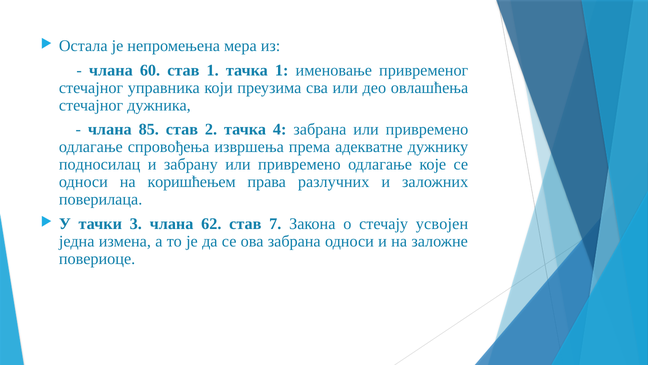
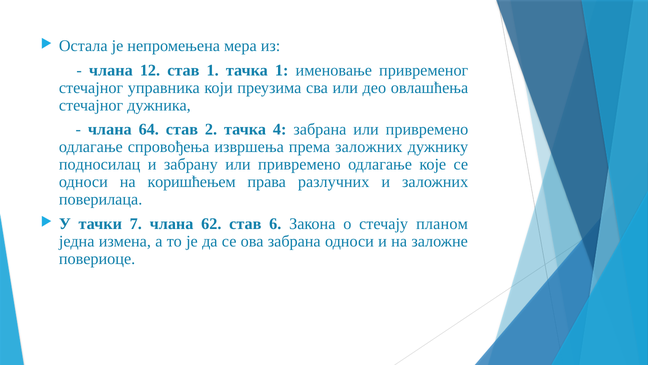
60: 60 -> 12 (150, 70)
85: 85 -> 64 (149, 129)
према адекватне: адекватне -> заложних (369, 147)
3: 3 -> 7 (136, 224)
7: 7 -> 6 (275, 224)
усвојен: усвојен -> планом (442, 224)
